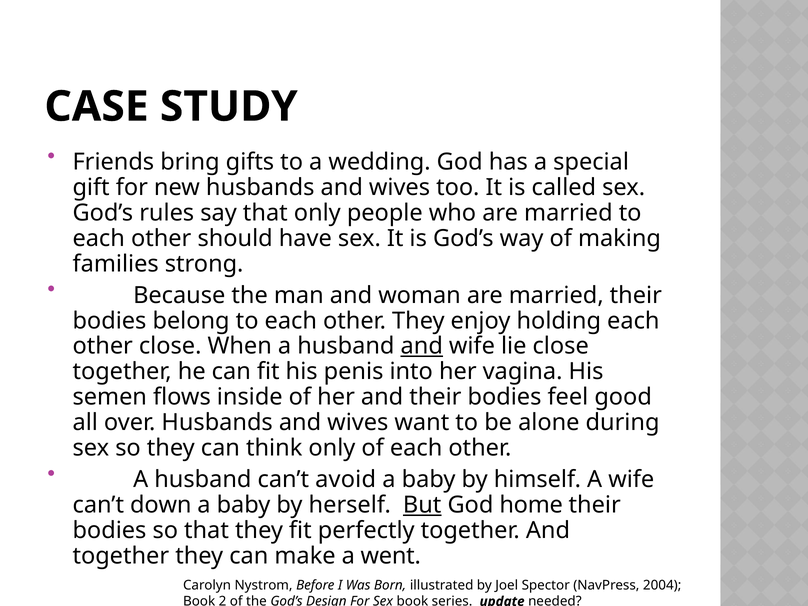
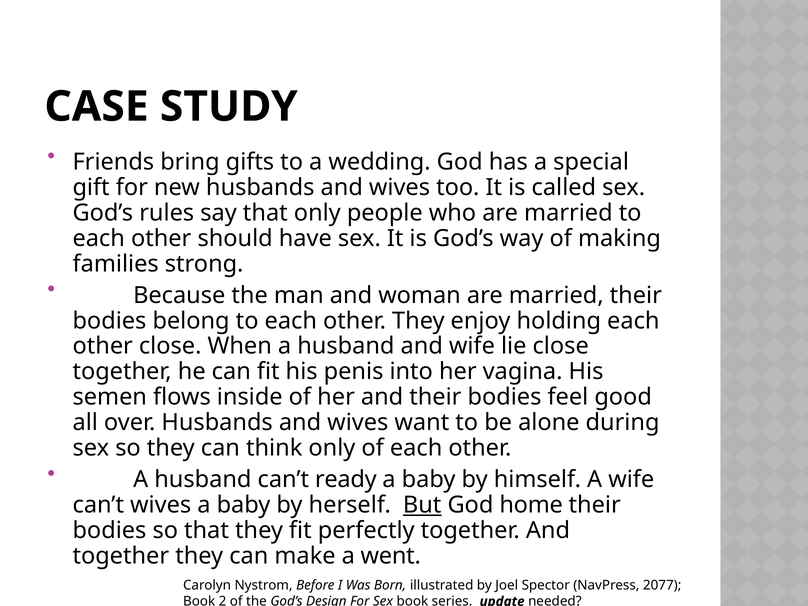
and underline: present -> none (422, 346)
avoid: avoid -> ready (346, 479)
can’t down: down -> wives (161, 505)
2004: 2004 -> 2077 (662, 585)
